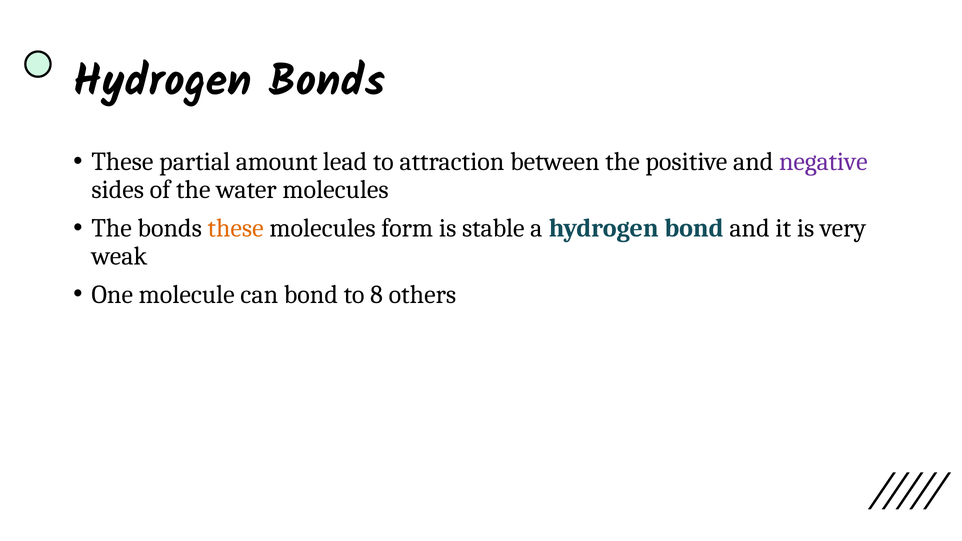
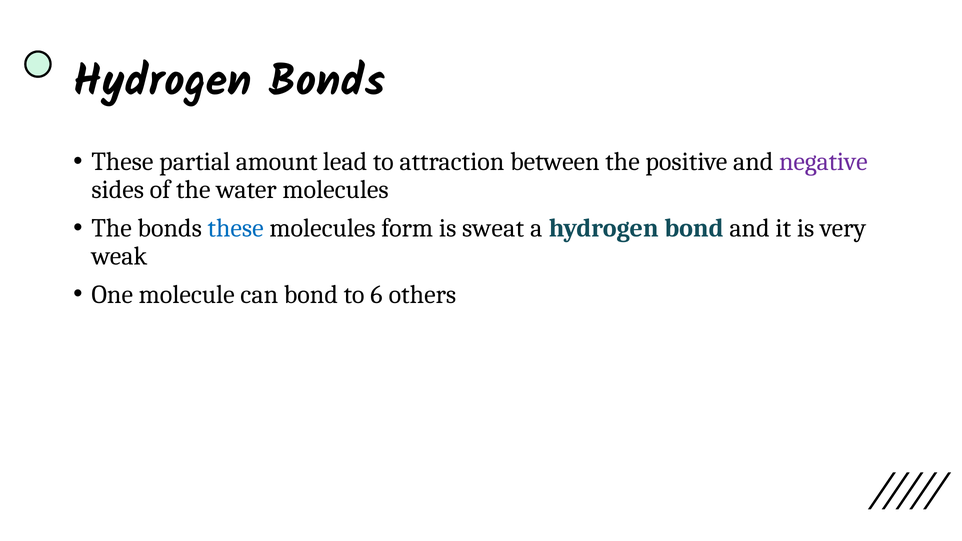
these colour: orange -> blue (236, 228)
stable: stable -> sweat (493, 228)
8: 8 -> 6 (376, 294)
